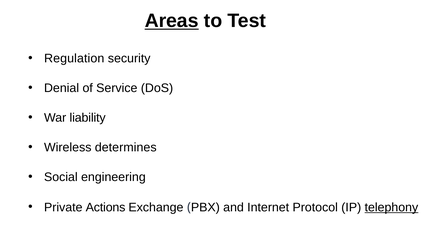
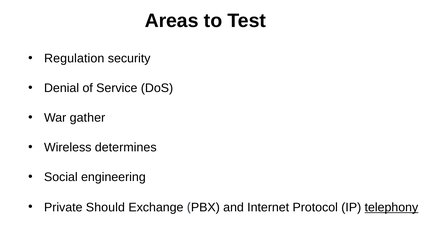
Areas underline: present -> none (172, 21)
liability: liability -> gather (87, 118)
Actions: Actions -> Should (105, 207)
